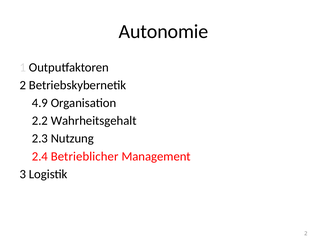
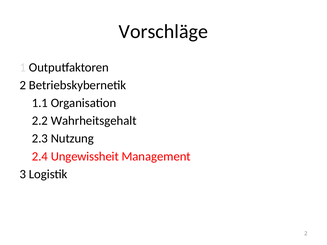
Autonomie: Autonomie -> Vorschläge (163, 32)
4.9: 4.9 -> 1.1 (40, 103)
Betrieblicher: Betrieblicher -> Ungewissheit (85, 156)
